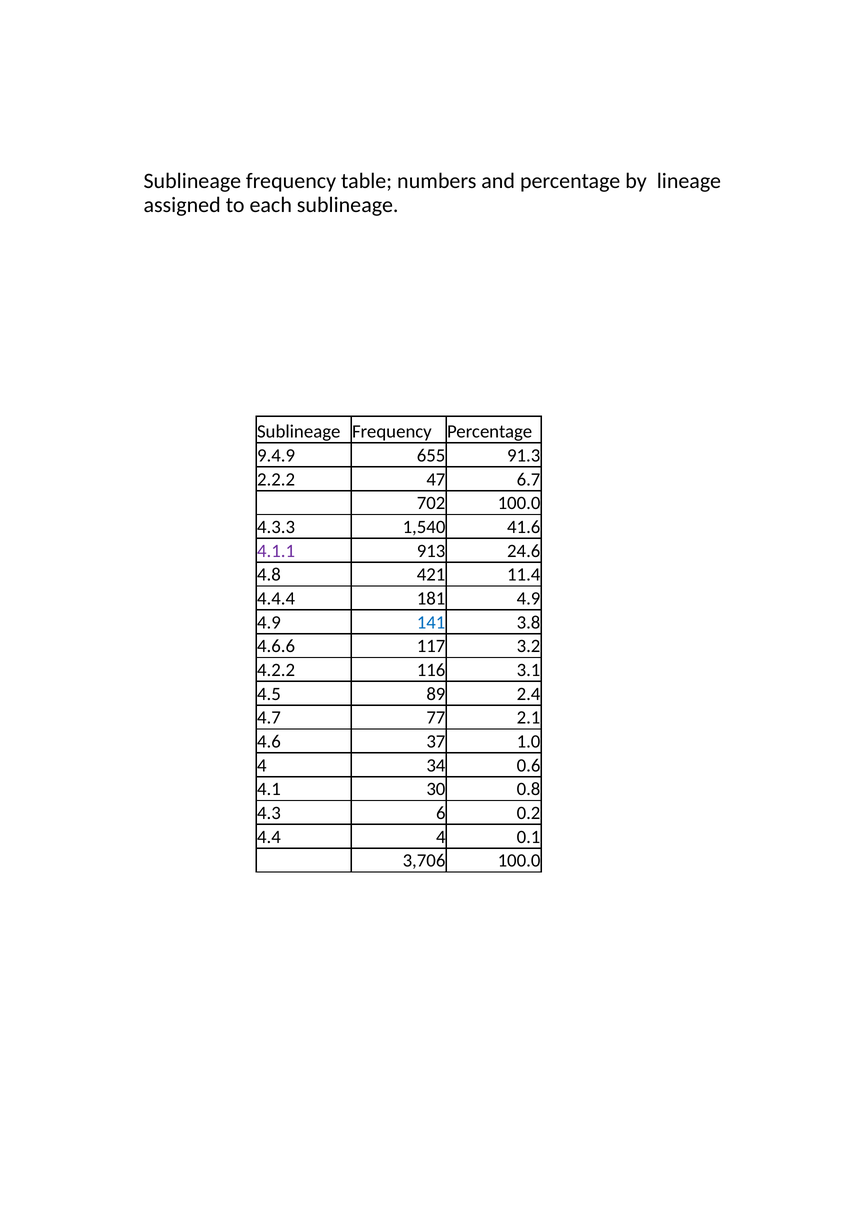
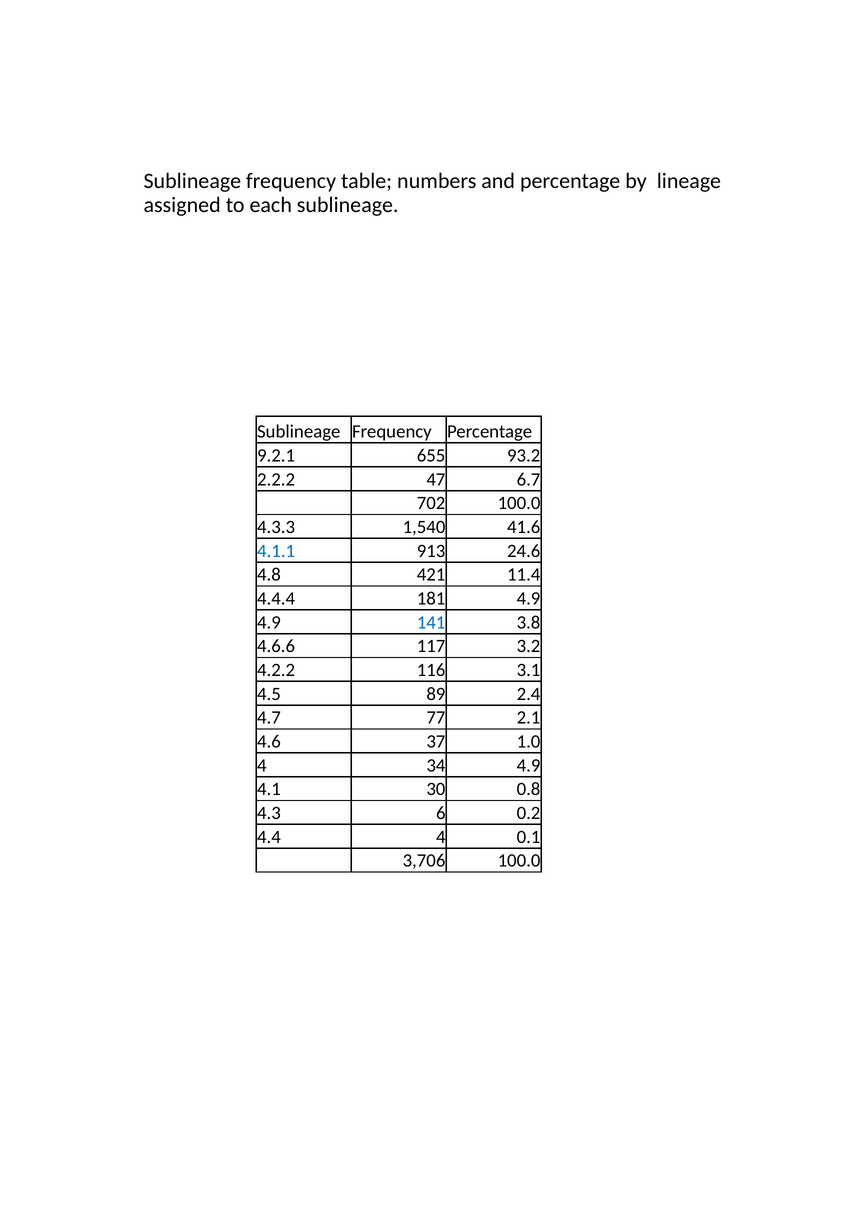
9.4.9: 9.4.9 -> 9.2.1 (276, 456)
91.3: 91.3 -> 93.2 (524, 456)
4.1.1 colour: purple -> blue (276, 551)
34 0.6: 0.6 -> 4.9 (529, 766)
